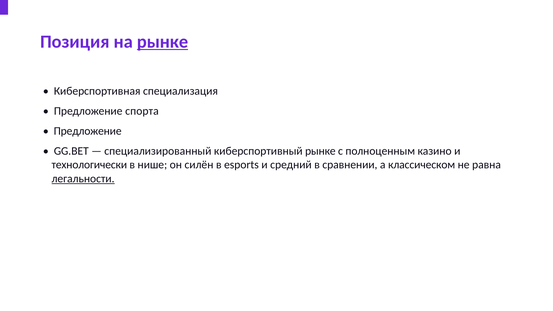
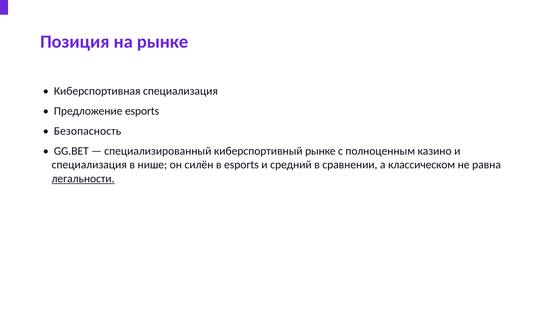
рынке underline: present -> none (163, 42)
Предложение спорта: спорта -> esports (142, 111)
Предложение: Предложение -> Безопасность (88, 131)
технологически: технологически -> специализация (89, 165)
